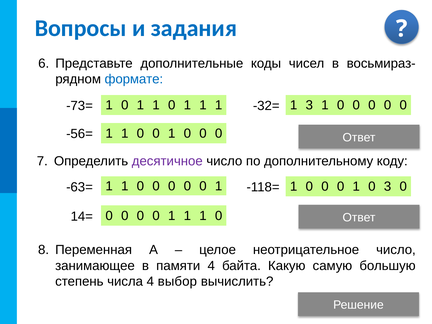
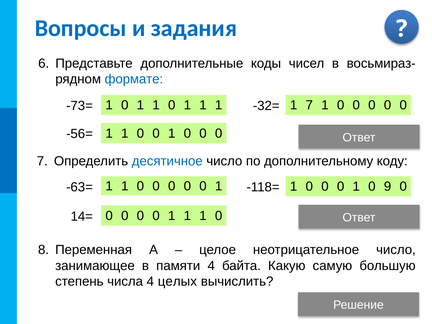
1 3: 3 -> 7 (309, 105)
десятичное colour: purple -> blue (167, 161)
0 3: 3 -> 9 (388, 187)
выбор: выбор -> целых (177, 282)
